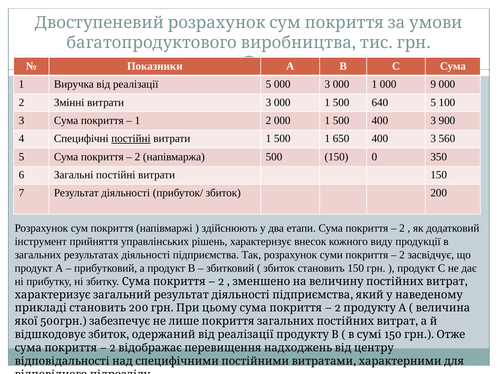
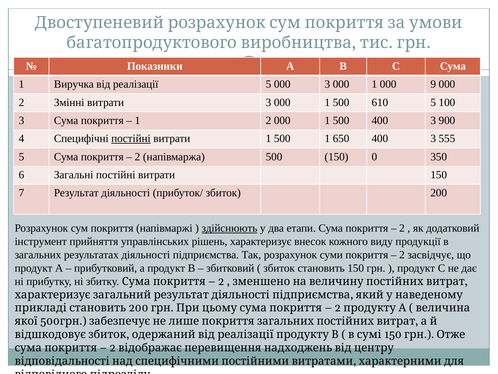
640: 640 -> 610 (380, 102)
560: 560 -> 555 (447, 138)
здійснюють underline: none -> present (229, 228)
